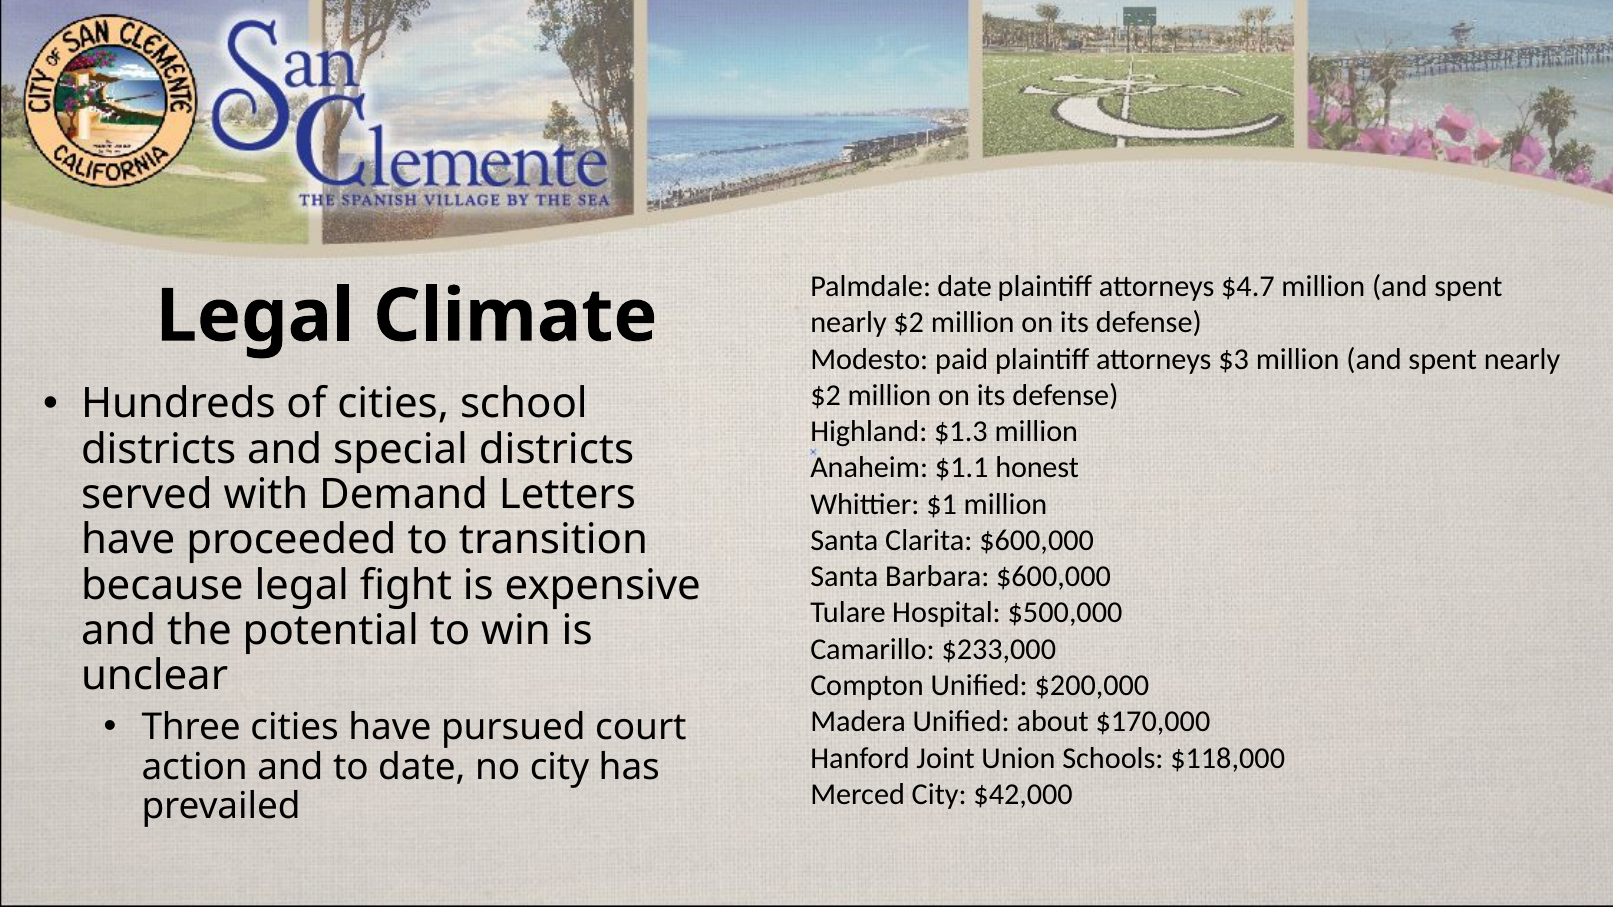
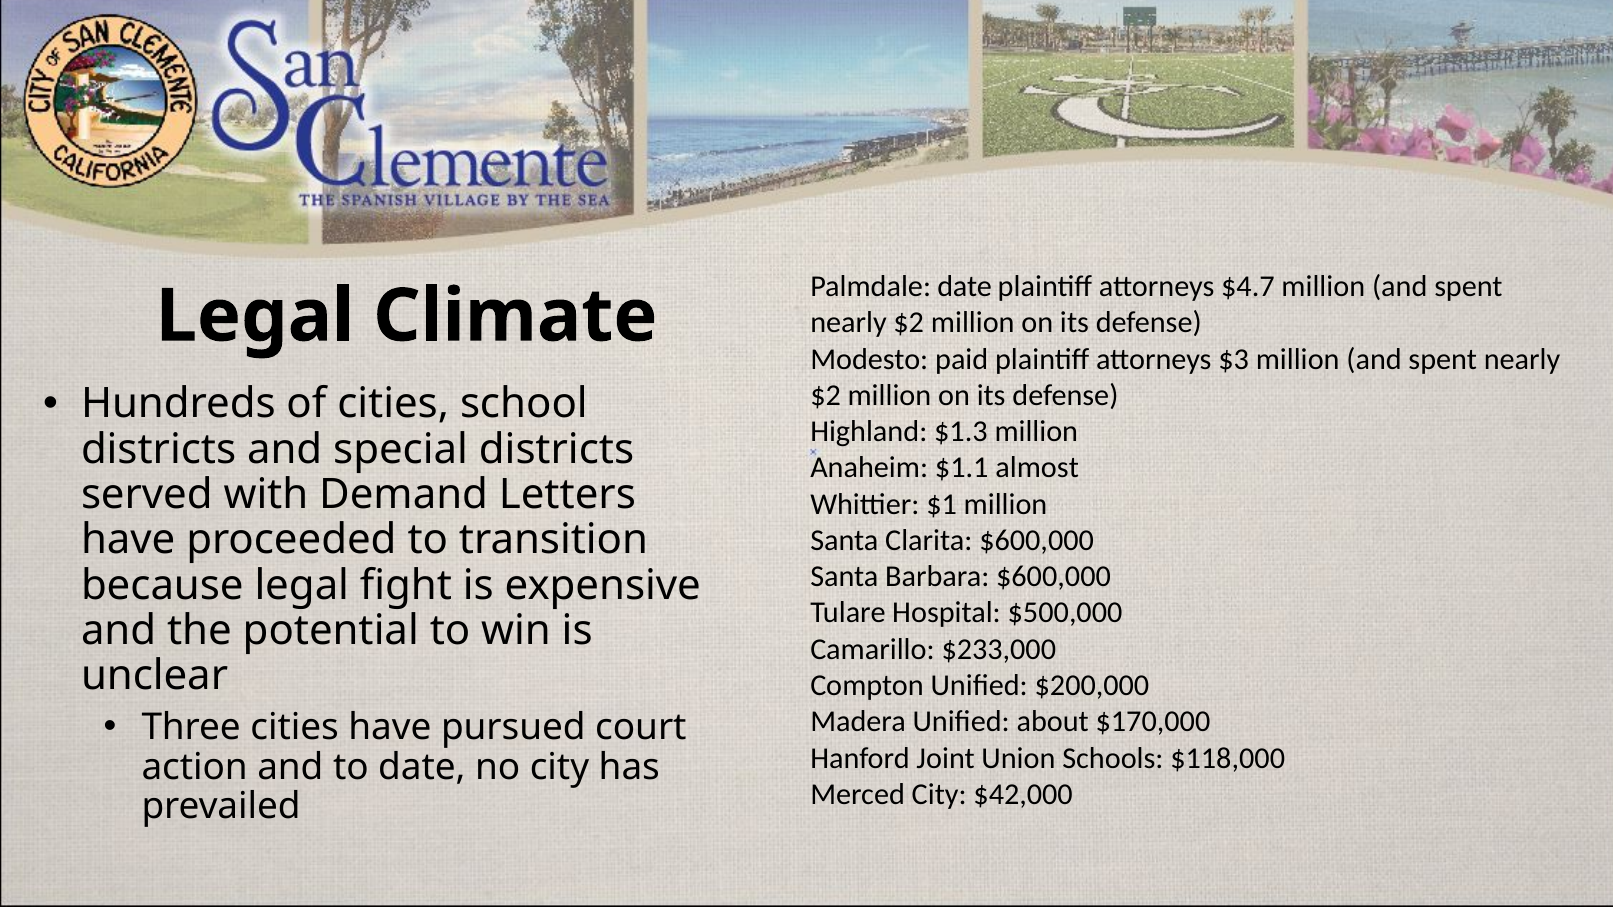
honest: honest -> almost (1037, 468)
